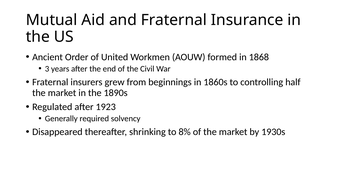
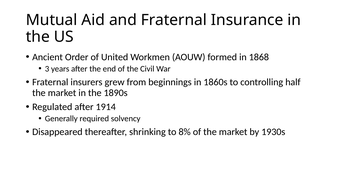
1923: 1923 -> 1914 (106, 107)
